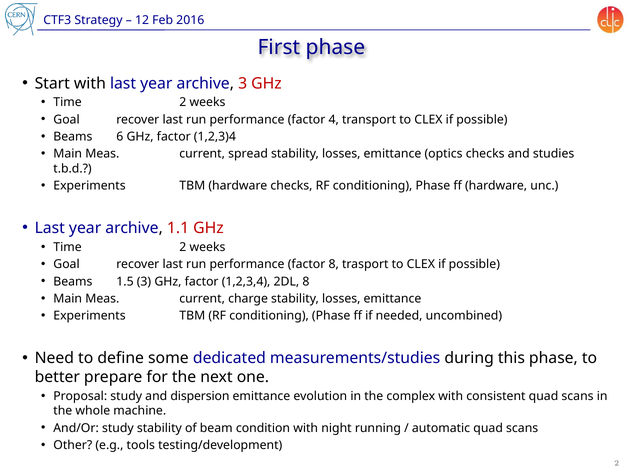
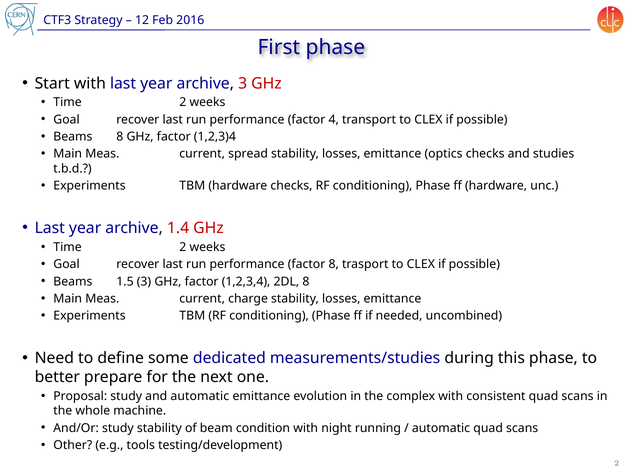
Beams 6: 6 -> 8 (120, 137)
1.1: 1.1 -> 1.4 (178, 228)
and dispersion: dispersion -> automatic (200, 396)
